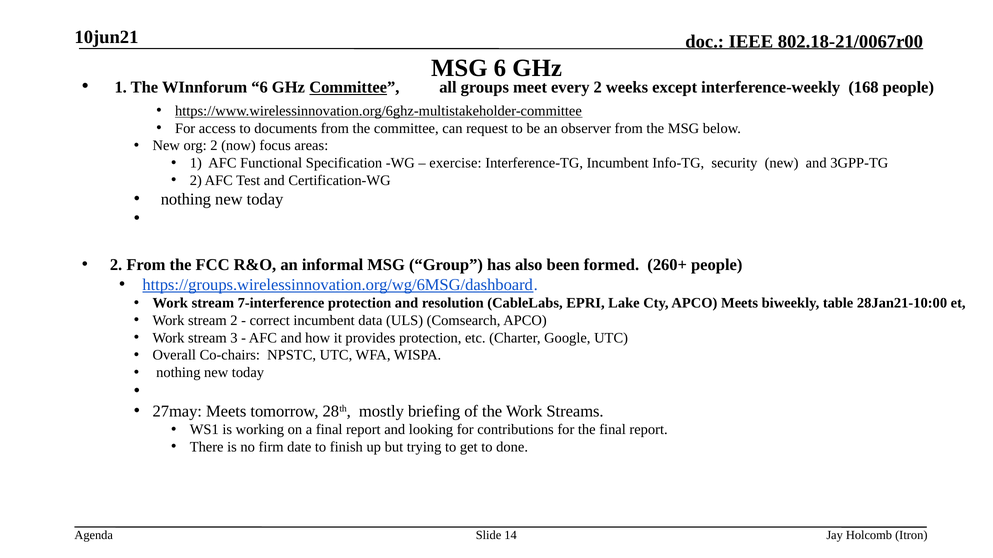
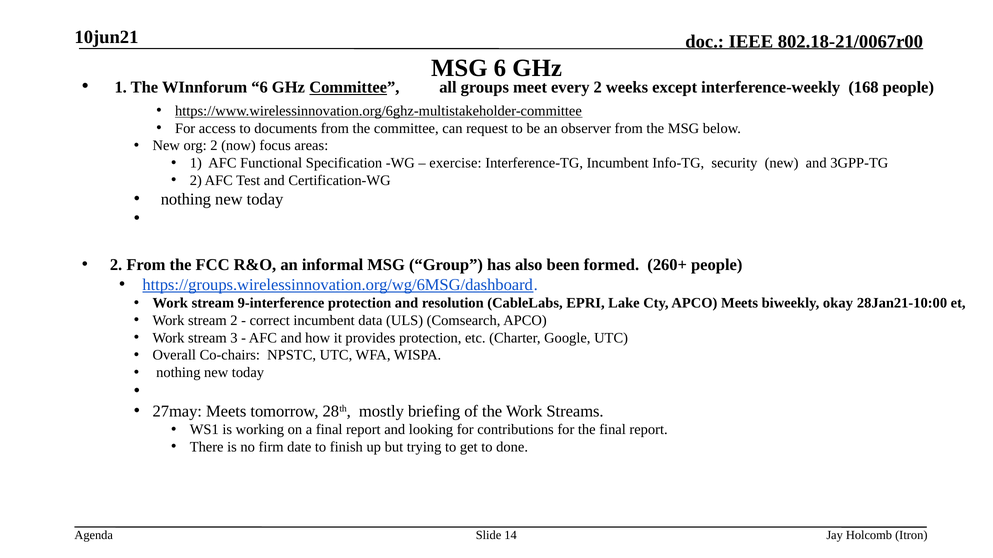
7-interference: 7-interference -> 9-interference (281, 303)
table: table -> okay (838, 303)
